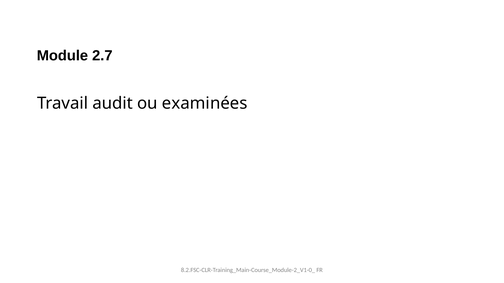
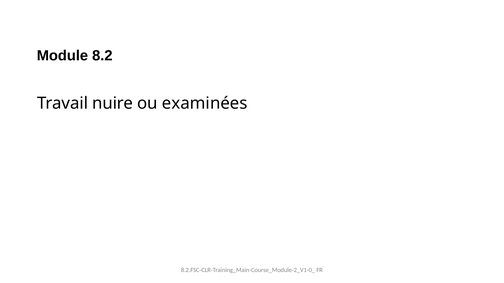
2.7: 2.7 -> 8.2 (102, 56)
audit: audit -> nuire (113, 104)
